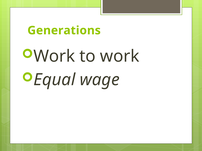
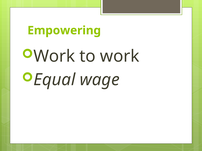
Generations: Generations -> Empowering (64, 31)
